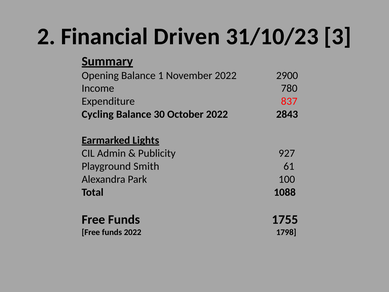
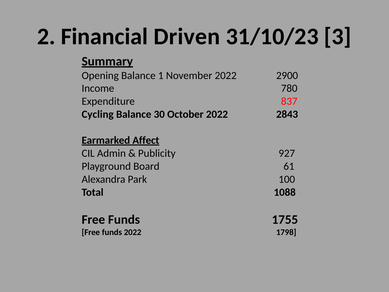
Lights: Lights -> Affect (146, 140)
Smith: Smith -> Board (146, 166)
